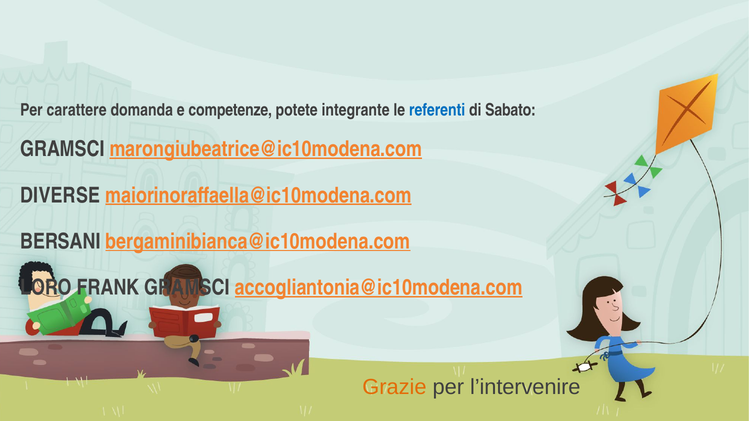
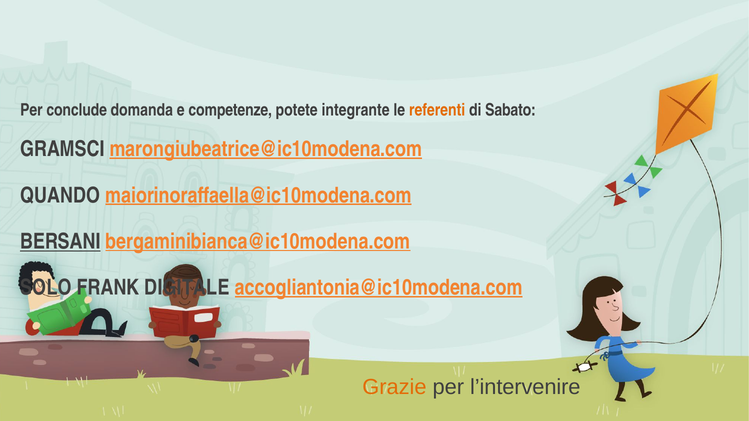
carattere: carattere -> conclude (77, 110)
referenti colour: blue -> orange (437, 110)
DIVERSE: DIVERSE -> QUANDO (60, 196)
BERSANI underline: none -> present (60, 242)
LORO: LORO -> SOLO (46, 288)
FRANK GRAMSCI: GRAMSCI -> DIGITALE (187, 288)
